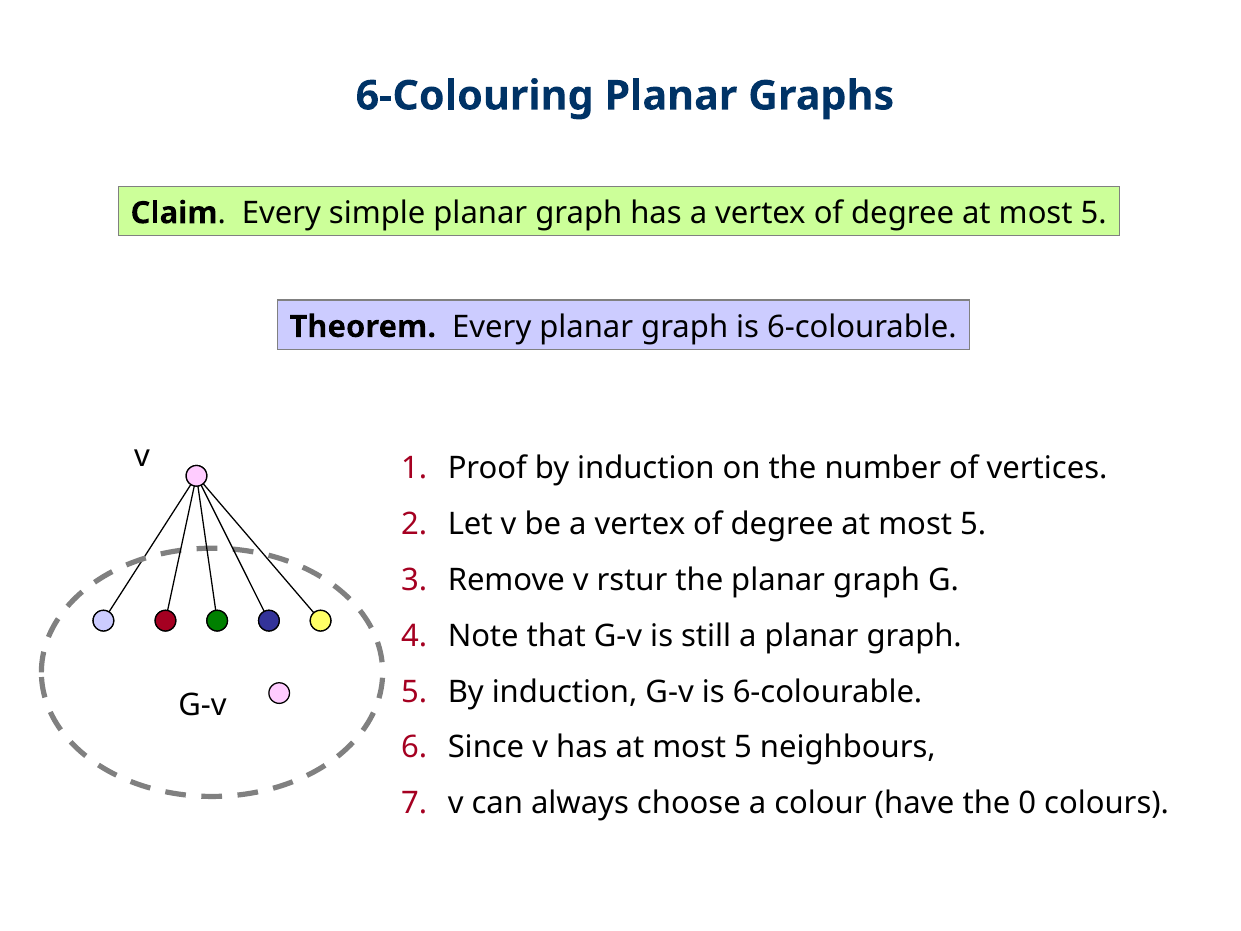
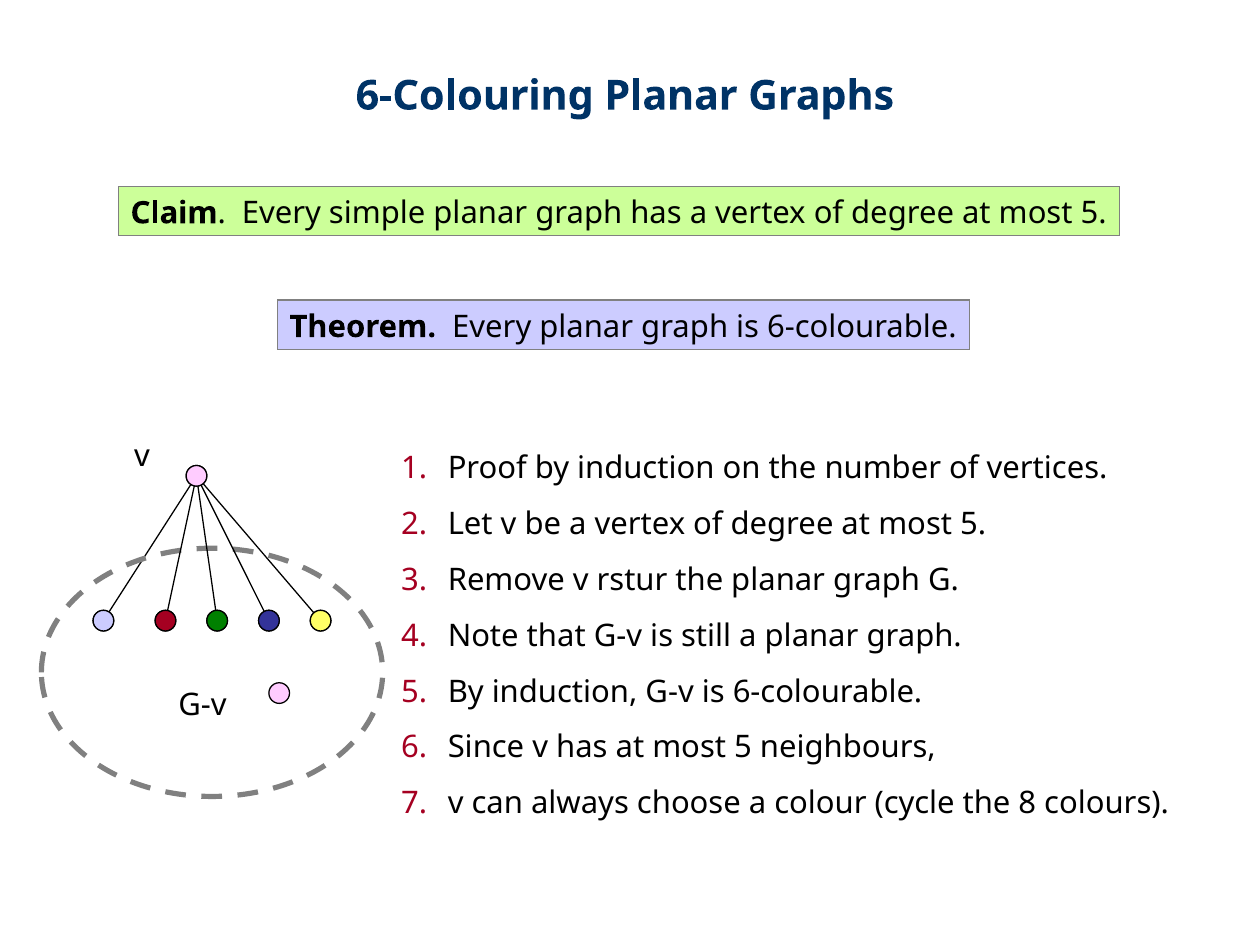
have: have -> cycle (915, 803)
0: 0 -> 8 (1027, 803)
